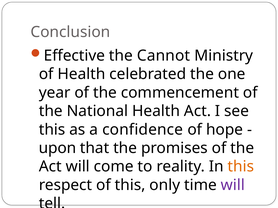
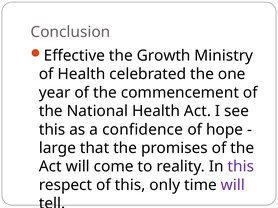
Cannot: Cannot -> Growth (164, 56)
upon: upon -> large (57, 148)
this colour: orange -> purple (241, 167)
